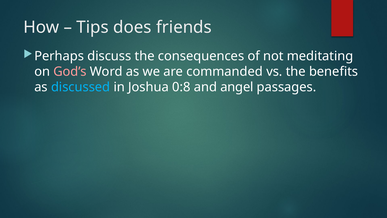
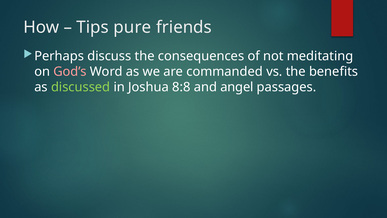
does: does -> pure (132, 27)
discussed colour: light blue -> light green (81, 87)
0:8: 0:8 -> 8:8 (181, 87)
